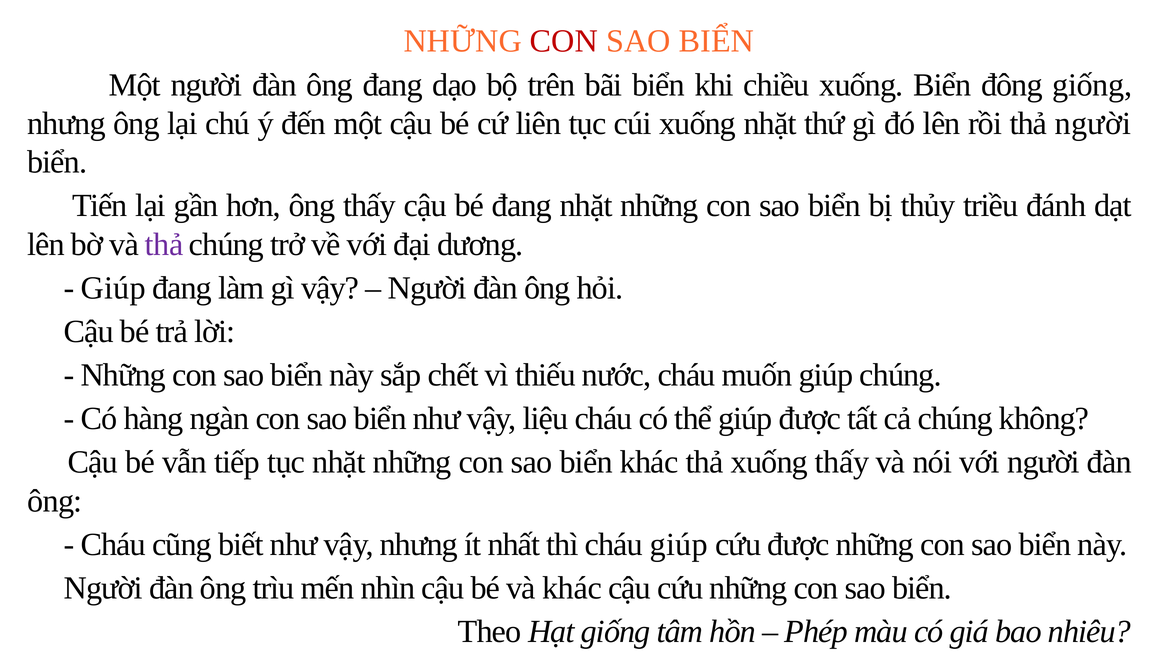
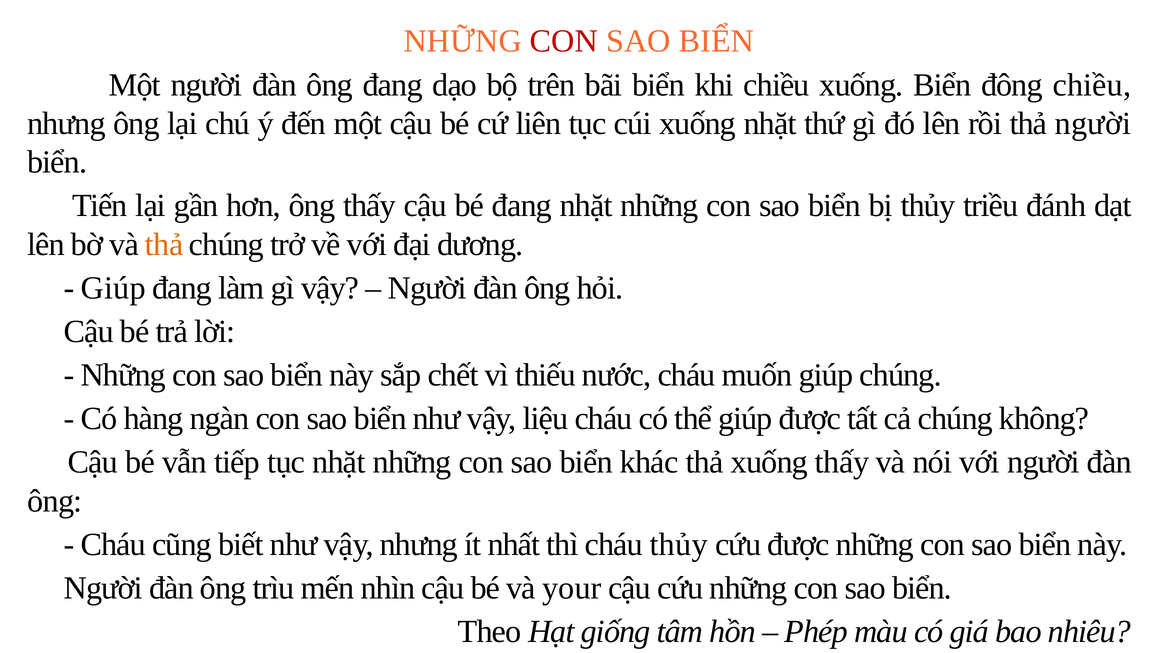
đông giống: giống -> chiều (1092, 85)
thả colour: purple -> orange (164, 244)
cháu giúp: giúp -> thủy (679, 544)
và khác: khác -> your (572, 588)
